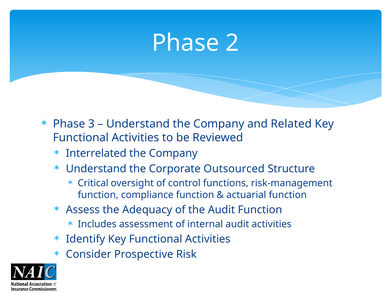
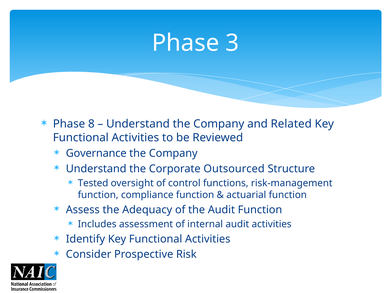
2: 2 -> 3 (232, 43)
3: 3 -> 8 (91, 124)
Interrelated: Interrelated -> Governance (96, 153)
Critical: Critical -> Tested (93, 183)
